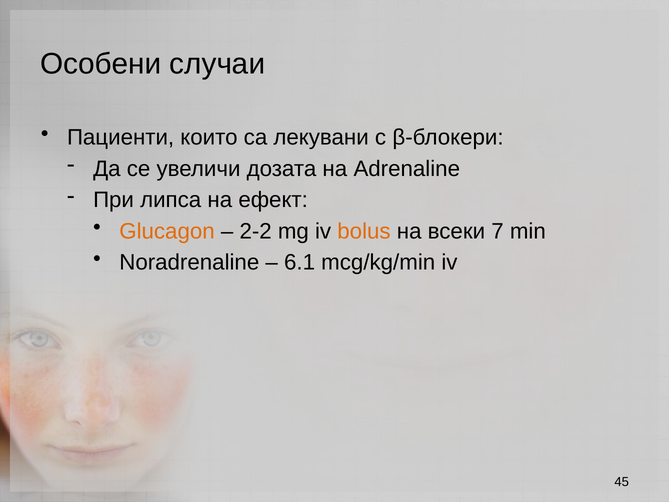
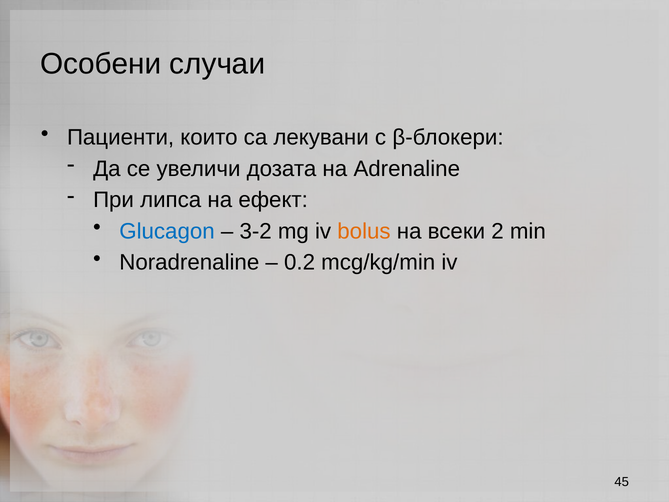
Glucagon colour: orange -> blue (167, 231)
2-2: 2-2 -> 3-2 (256, 231)
7: 7 -> 2 (497, 231)
6.1: 6.1 -> 0.2 (300, 262)
